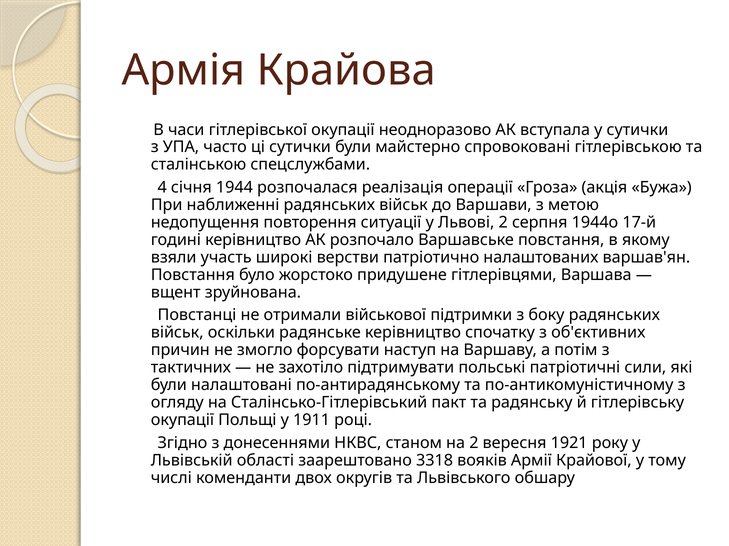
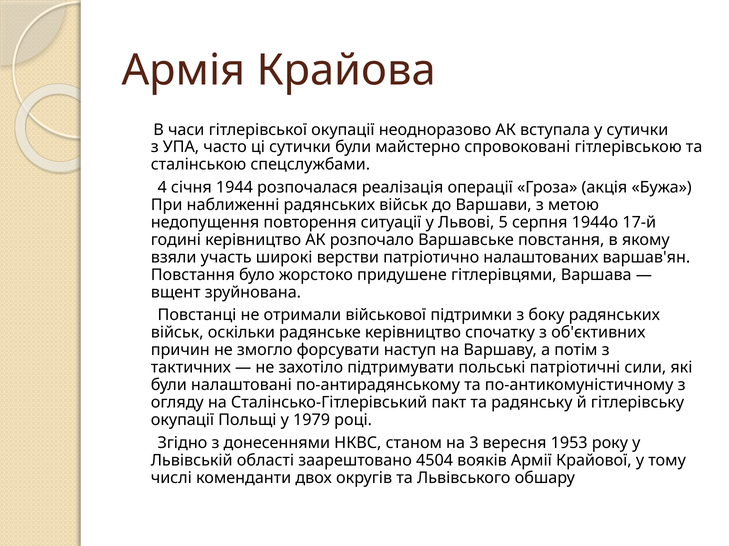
Львові 2: 2 -> 5 (503, 223)
1911: 1911 -> 1979 (312, 420)
на 2: 2 -> 3 (474, 443)
1921: 1921 -> 1953 (569, 443)
3318: 3318 -> 4504 (435, 461)
